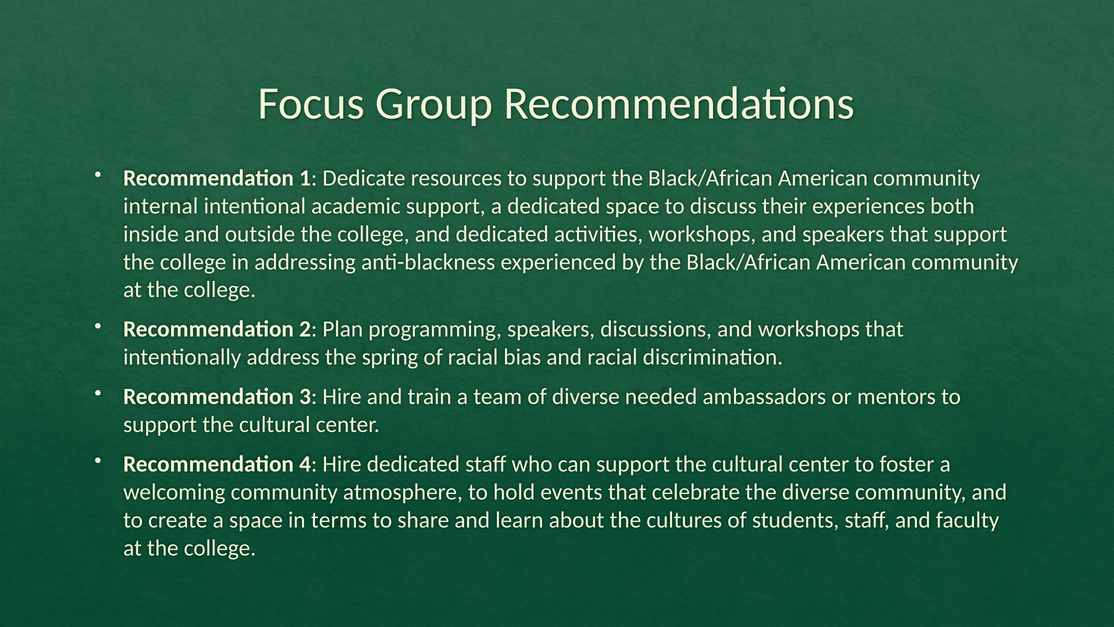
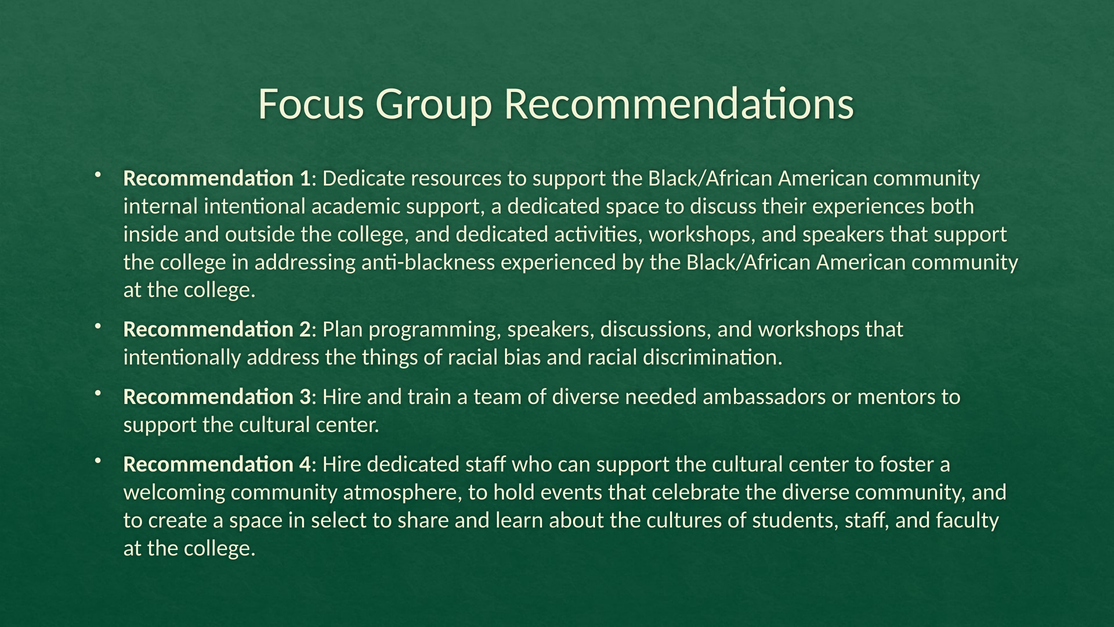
spring: spring -> things (390, 357)
terms: terms -> select (339, 520)
